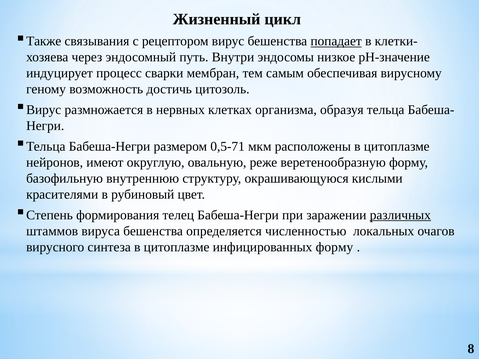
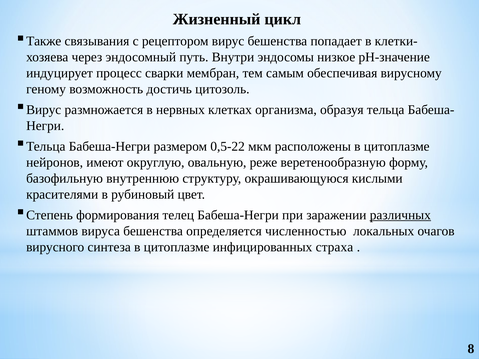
попадает underline: present -> none (336, 41)
0,5-71: 0,5-71 -> 0,5-22 (228, 147)
инфицированных форму: форму -> страха (334, 247)
